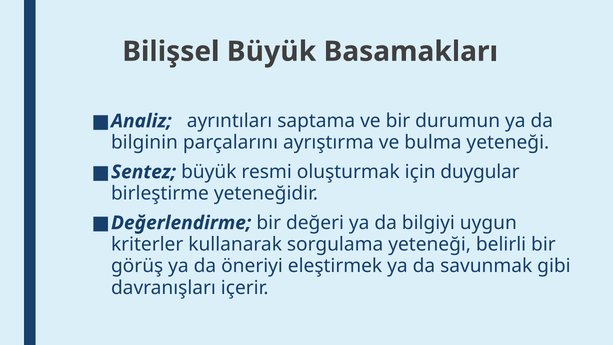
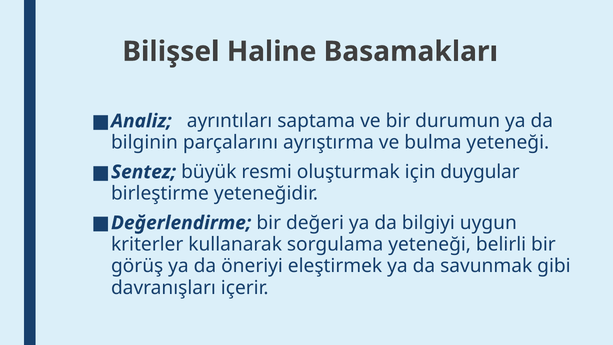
Bilişsel Büyük: Büyük -> Haline (272, 52)
